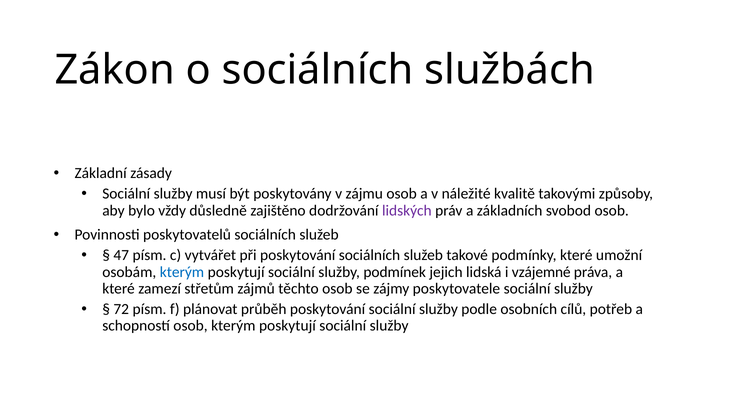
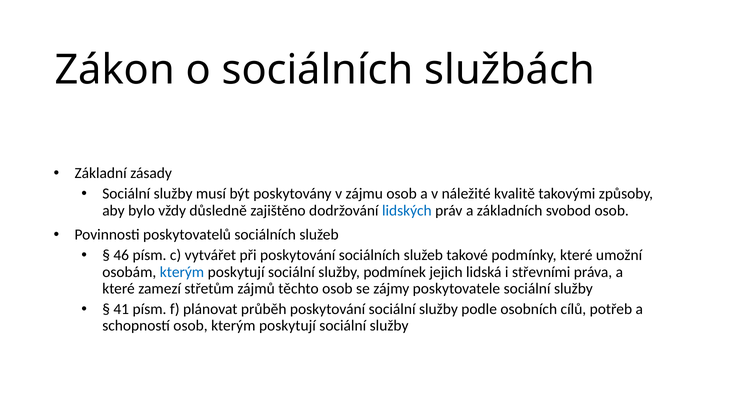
lidských colour: purple -> blue (407, 211)
47: 47 -> 46 (121, 256)
vzájemné: vzájemné -> střevními (541, 272)
72: 72 -> 41 (121, 309)
